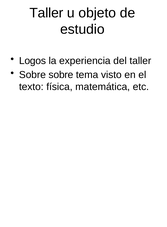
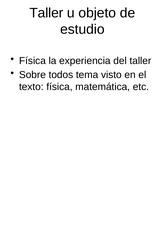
Logos: Logos -> Física (32, 61)
Sobre sobre: sobre -> todos (61, 75)
